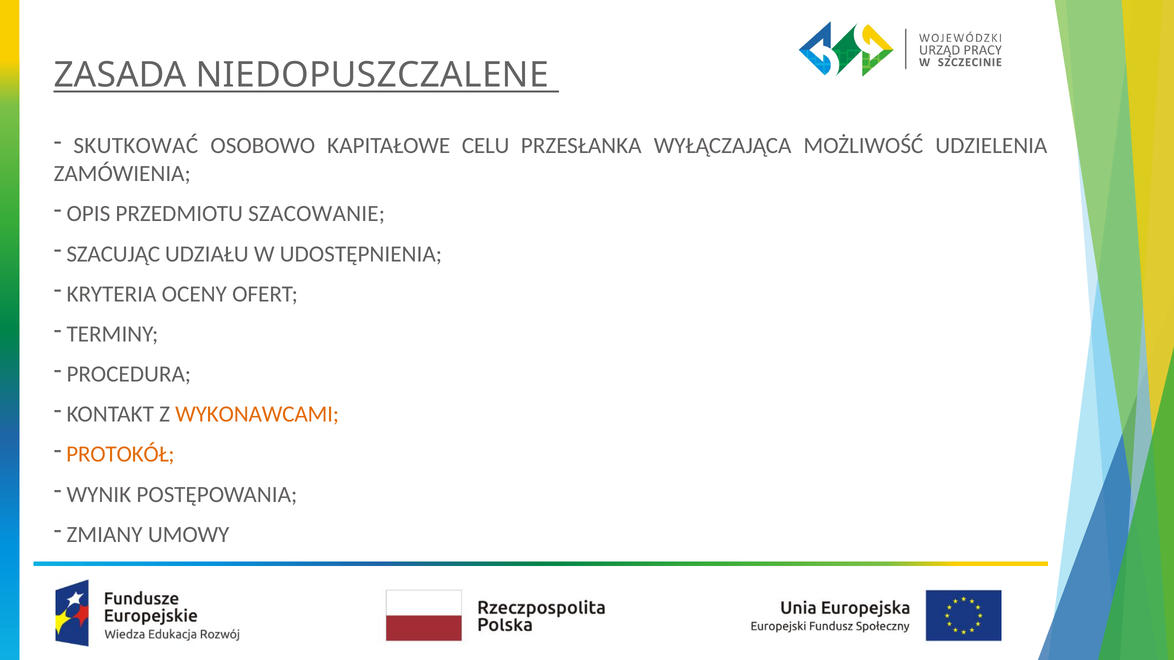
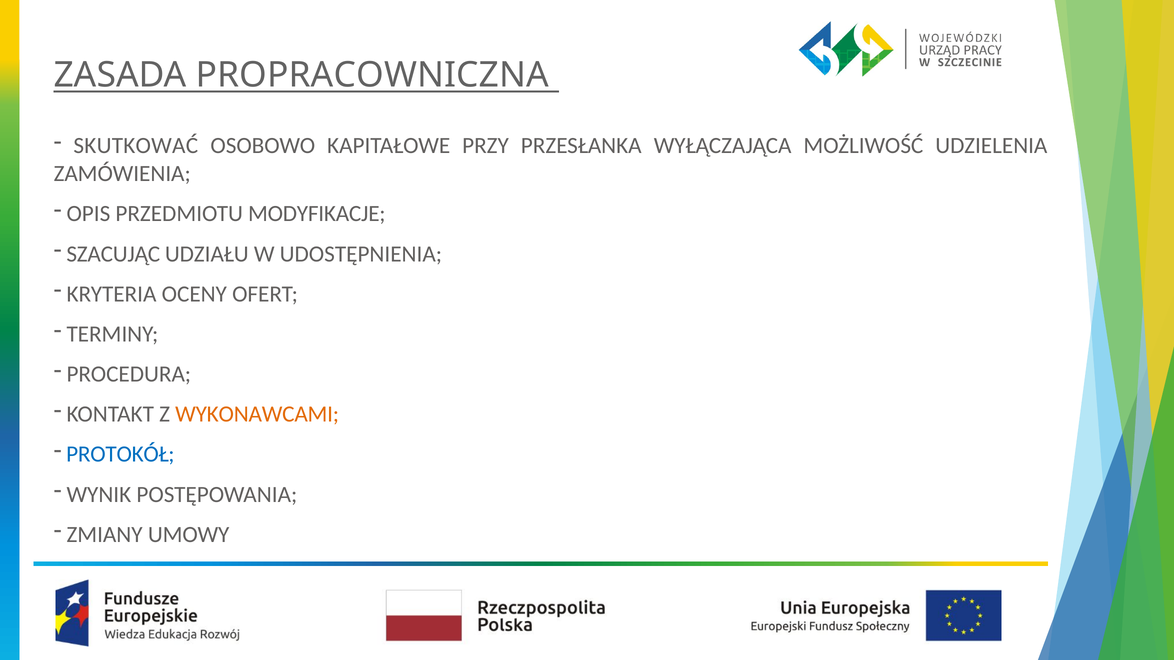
NIEDOPUSZCZALENE: NIEDOPUSZCZALENE -> PROPRACOWNICZNA (372, 75)
CELU: CELU -> PRZY (486, 146)
SZACOWANIE: SZACOWANIE -> MODYFIKACJE (317, 214)
PROTOKÓŁ colour: orange -> blue (120, 455)
